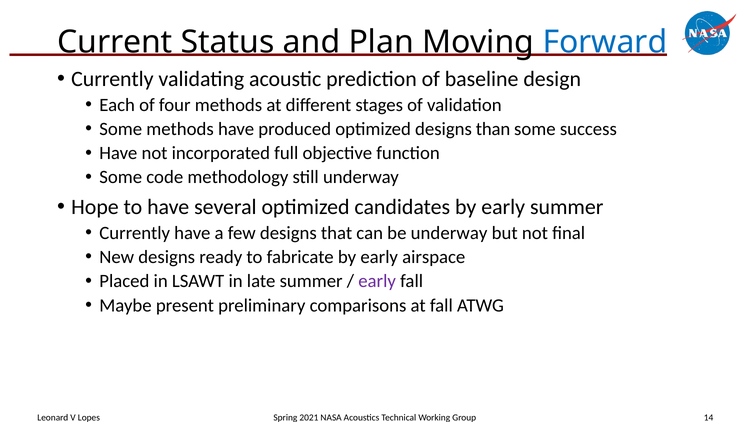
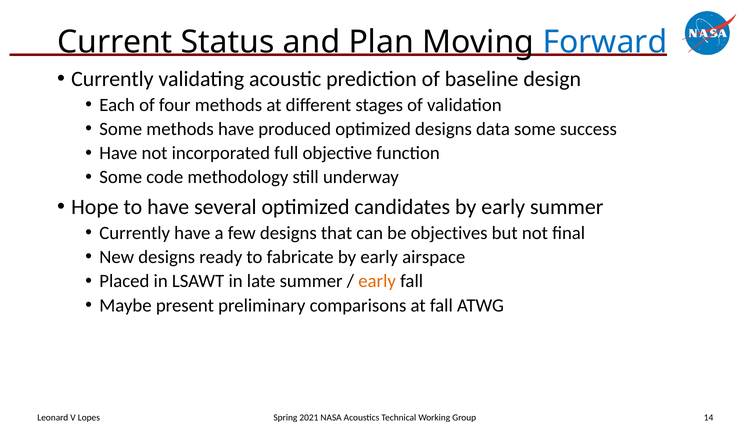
than: than -> data (493, 129)
be underway: underway -> objectives (449, 233)
early colour: purple -> orange (377, 281)
